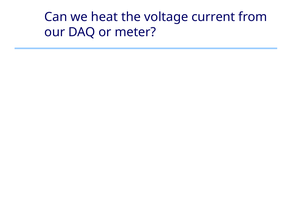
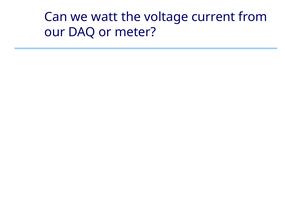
heat: heat -> watt (104, 17)
